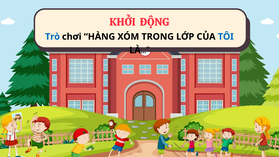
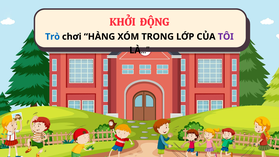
TÔI colour: blue -> purple (226, 37)
